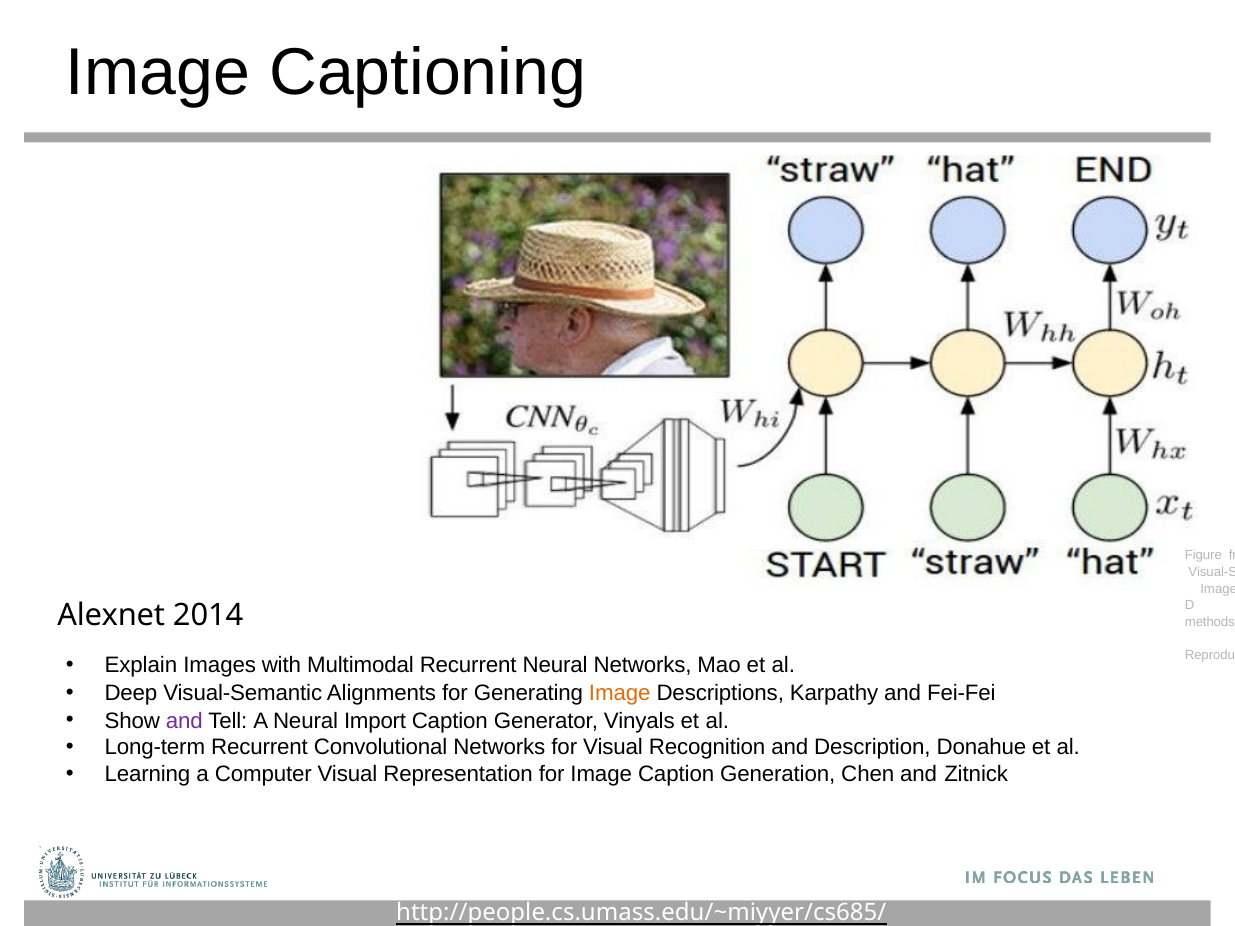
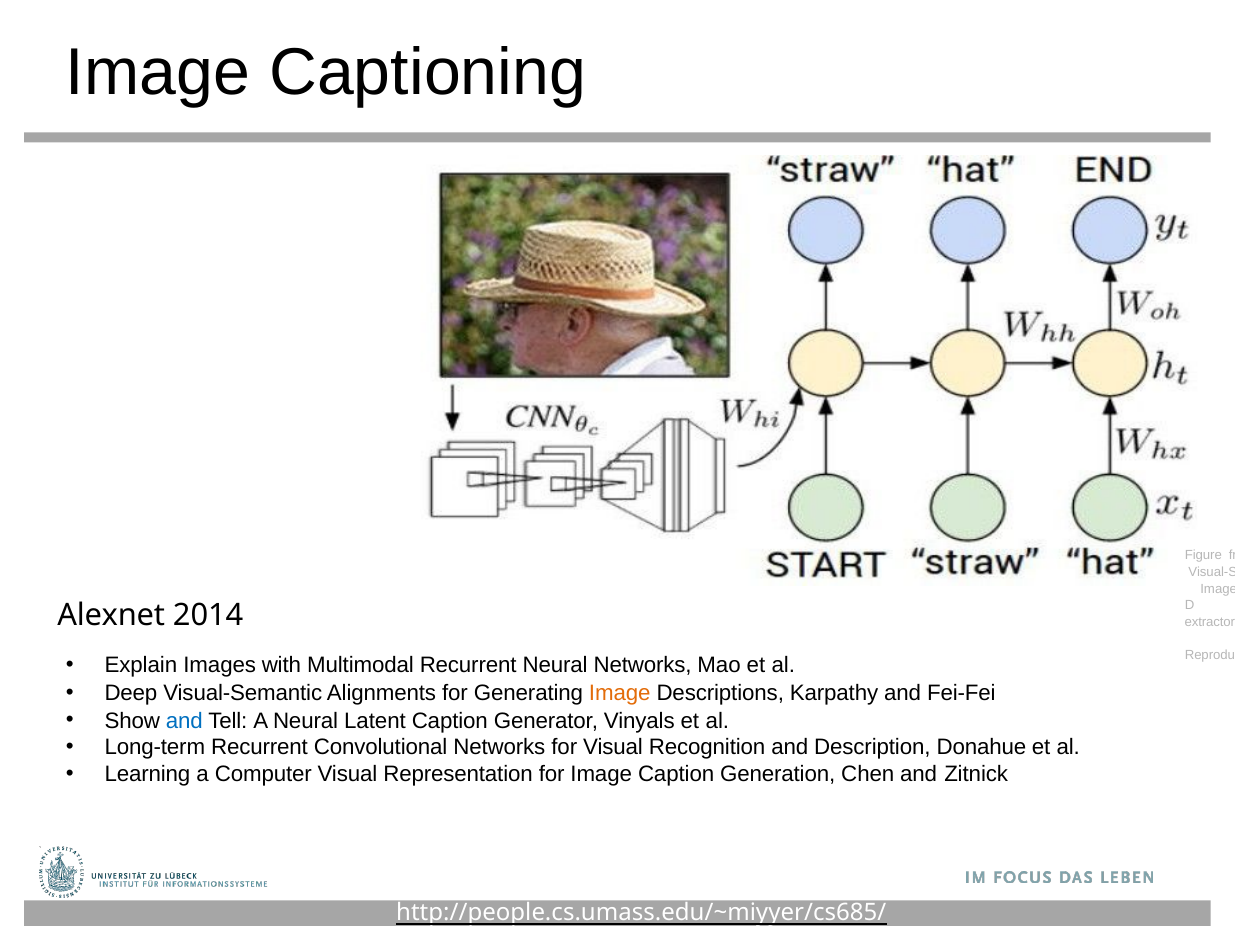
methods: methods -> extractor (1210, 622)
and colour: purple -> blue (184, 721)
Import: Import -> Latent (375, 721)
